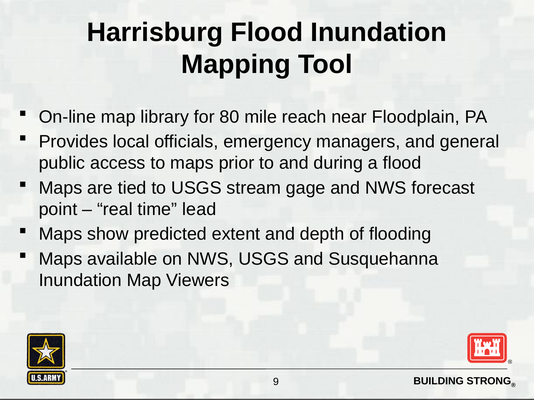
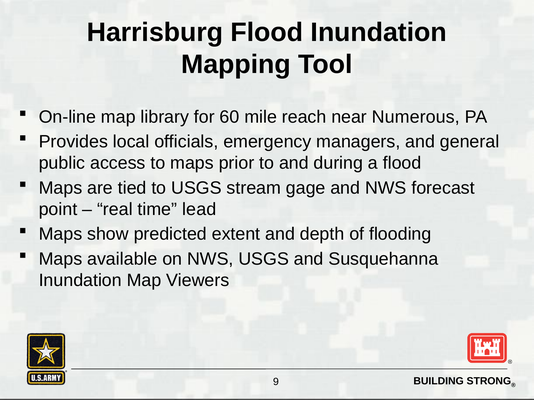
80: 80 -> 60 (229, 117)
Floodplain: Floodplain -> Numerous (416, 117)
